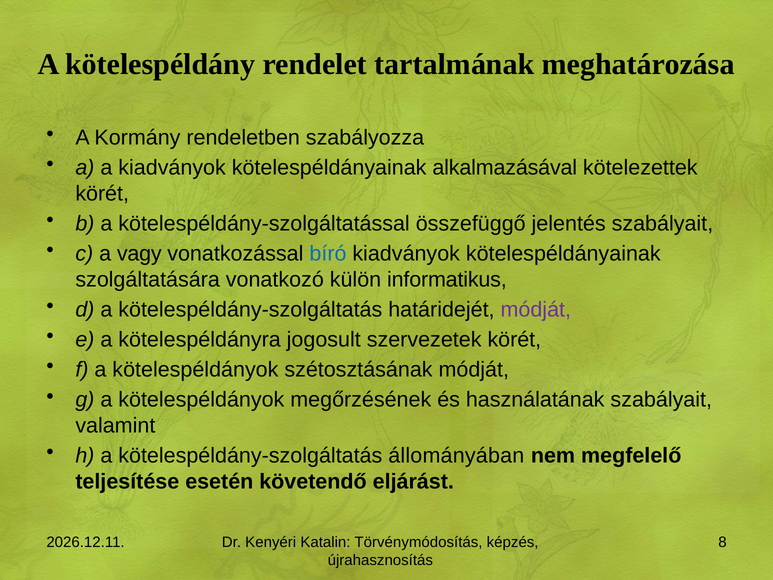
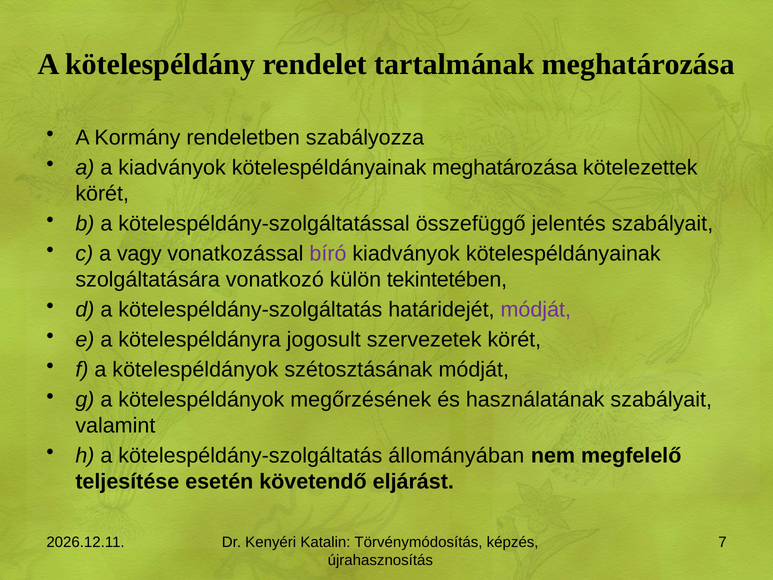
kötelespéldányainak alkalmazásával: alkalmazásával -> meghatározása (505, 168)
bíró colour: blue -> purple (328, 254)
informatikus: informatikus -> tekintetében (447, 279)
8: 8 -> 7 (722, 542)
